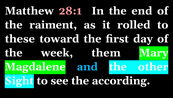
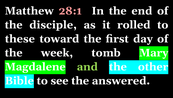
raiment: raiment -> disciple (53, 25)
them: them -> tomb (106, 52)
and colour: light blue -> light green (87, 66)
Sight: Sight -> Bible (19, 80)
according: according -> answered (121, 80)
